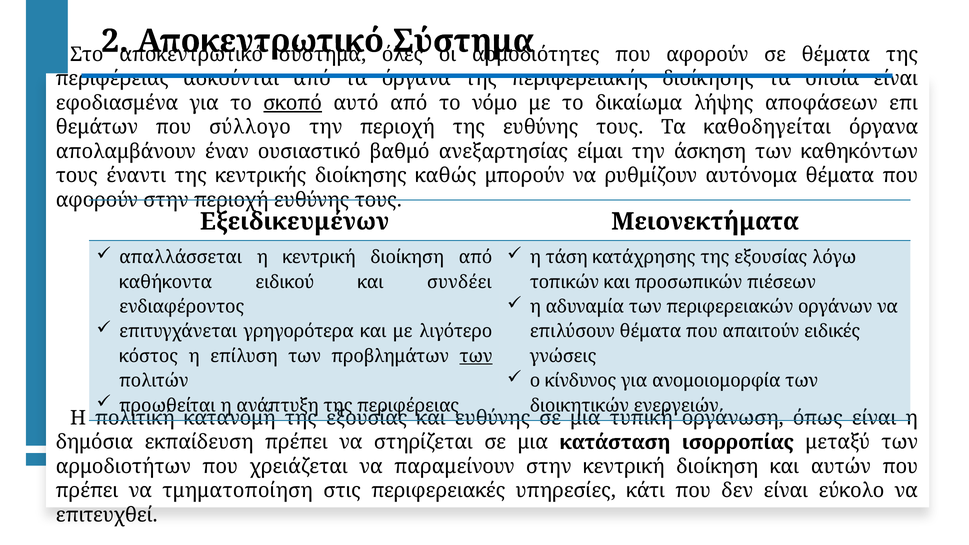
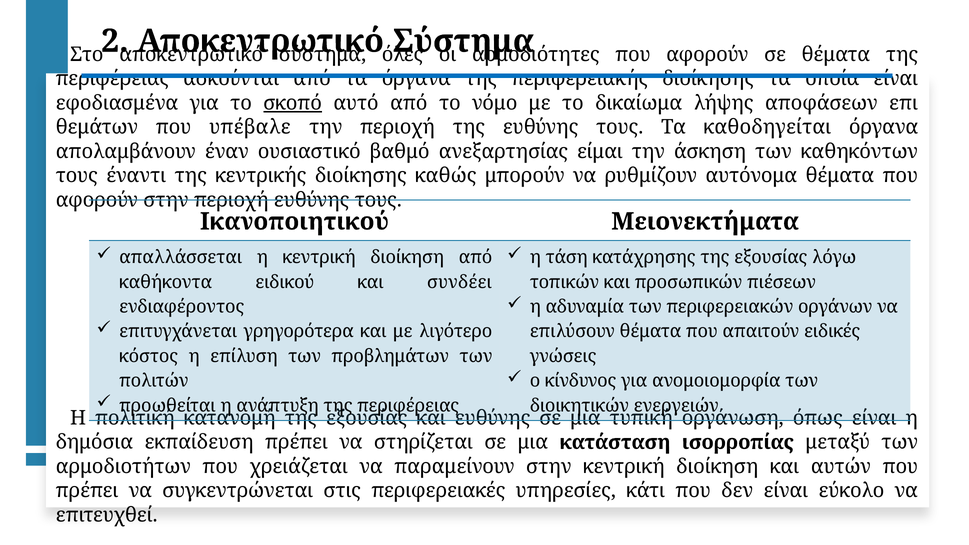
σύλλογο: σύλλογο -> υπέβαλε (250, 127)
Εξειδικευμένων: Εξειδικευμένων -> Ικανοποιητικού (295, 222)
των underline: present -> none (476, 356)
τμηματοποίηση: τμηματοποίηση -> συγκεντρώνεται (238, 491)
